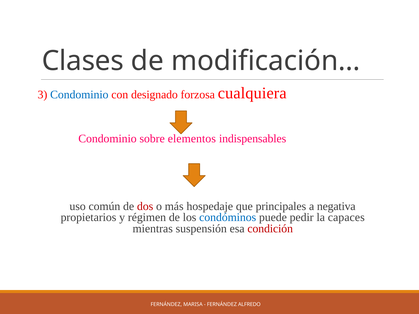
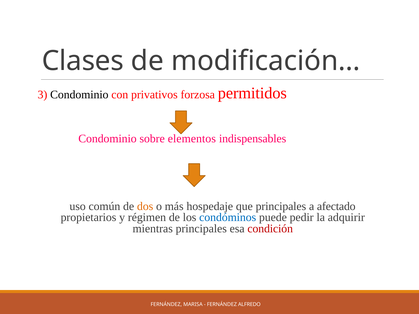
Condominio colour: blue -> black (79, 95)
designado: designado -> privativos (154, 95)
cualquiera: cualquiera -> permitidos (252, 93)
dos colour: red -> orange (145, 206)
negativa: negativa -> afectado (336, 206)
capaces: capaces -> adquirir (346, 218)
mientras suspensión: suspensión -> principales (201, 229)
